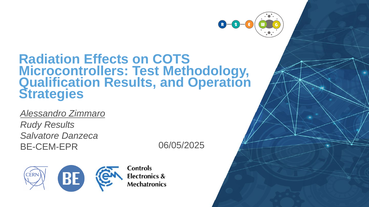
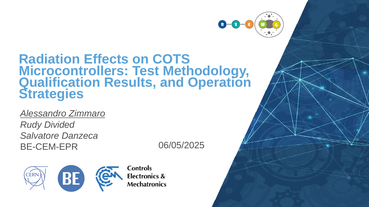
Rudy Results: Results -> Divided (59, 125)
